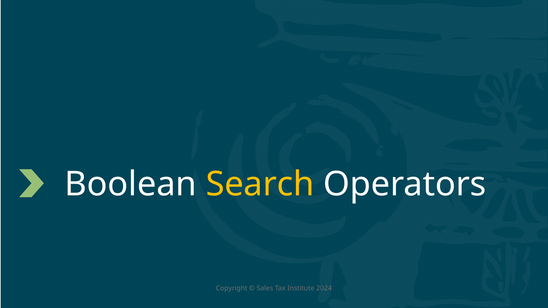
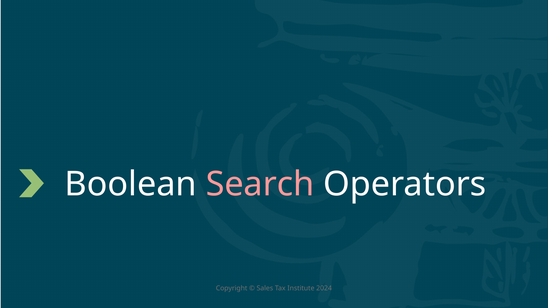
Search colour: yellow -> pink (260, 184)
